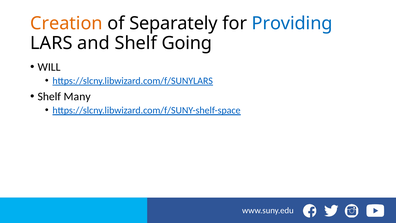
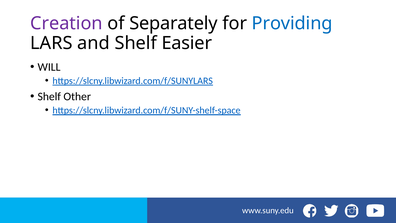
Creation colour: orange -> purple (66, 23)
Going: Going -> Easier (187, 43)
Many: Many -> Other (77, 96)
